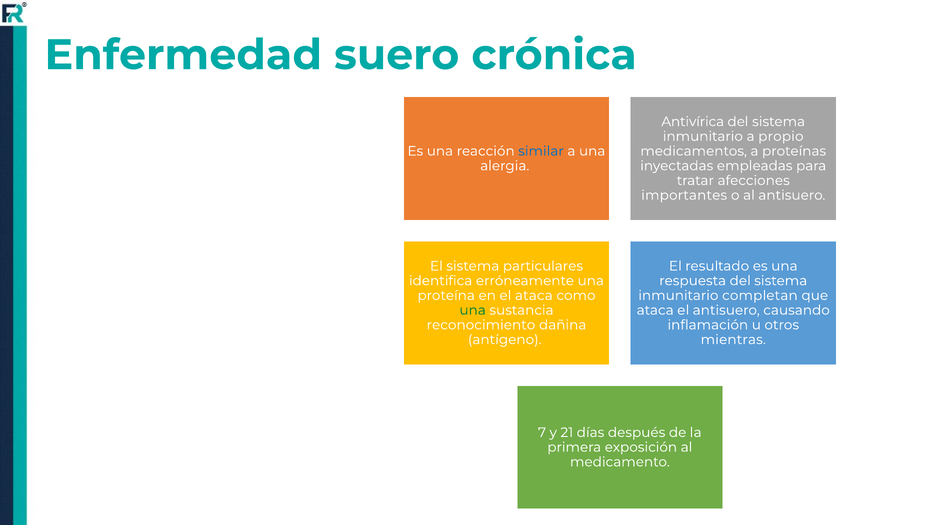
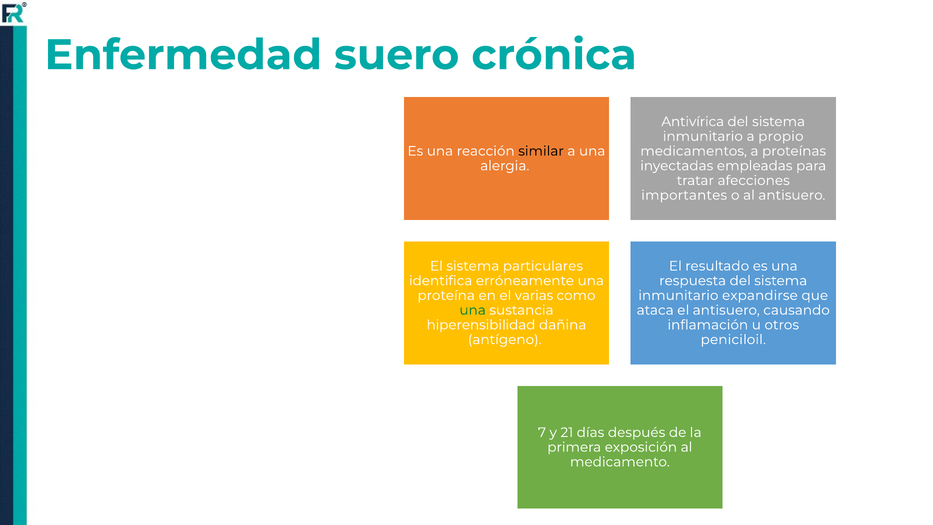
similar colour: blue -> black (541, 151)
el ataca: ataca -> varias (534, 295)
completan: completan -> expandirse (760, 295)
reconocimiento: reconocimiento -> hiperensibilidad (481, 325)
mientras: mientras -> peniciloil (733, 339)
